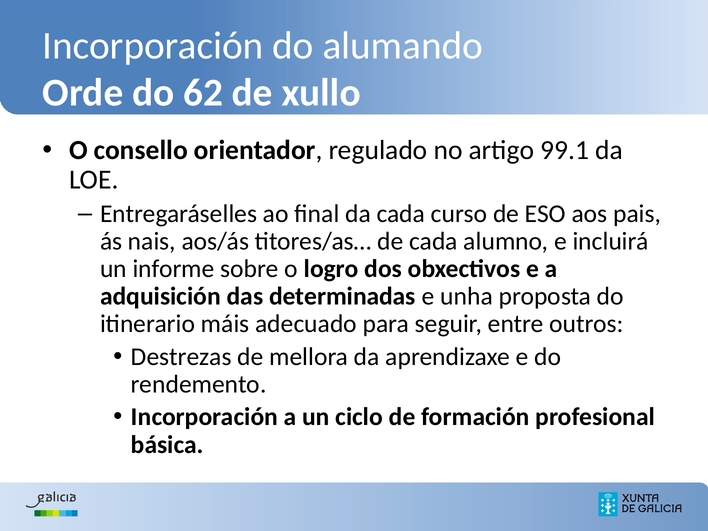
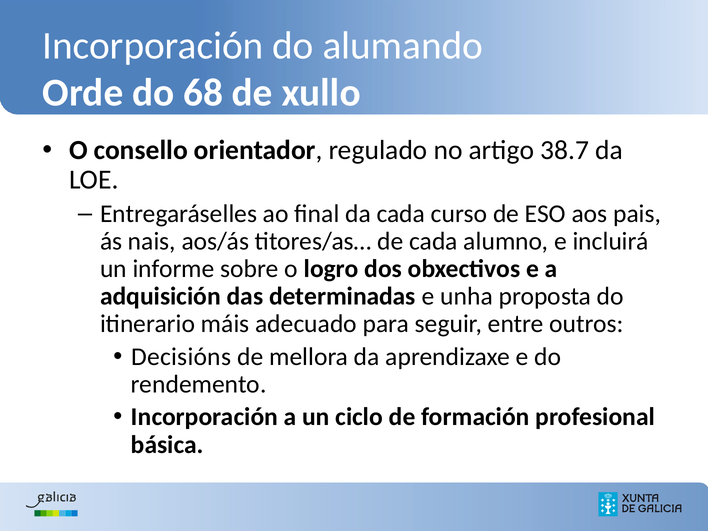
62: 62 -> 68 (203, 93)
99.1: 99.1 -> 38.7 (565, 150)
Destrezas: Destrezas -> Decisións (181, 357)
